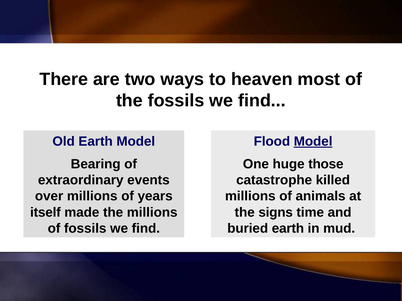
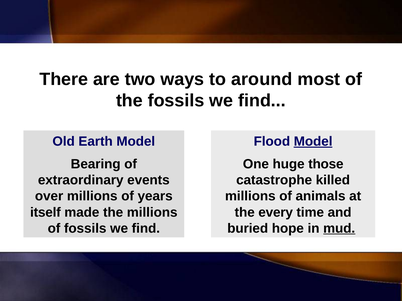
heaven: heaven -> around (262, 79)
signs: signs -> every (276, 213)
buried earth: earth -> hope (288, 229)
mud underline: none -> present (339, 229)
